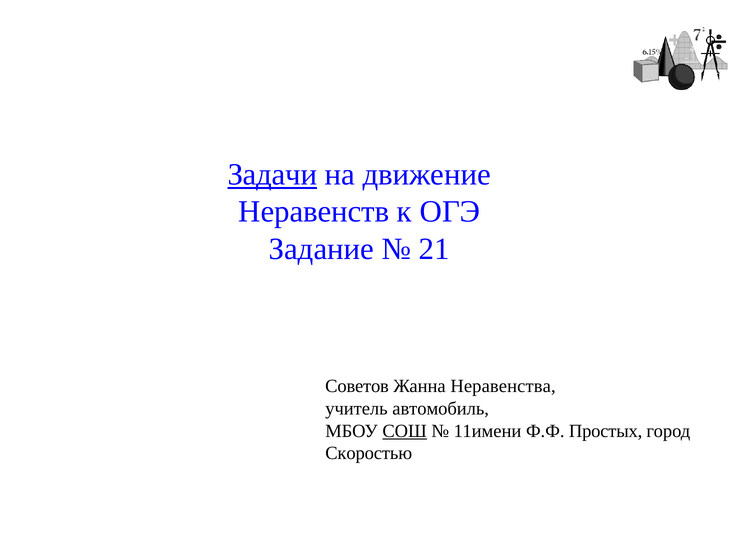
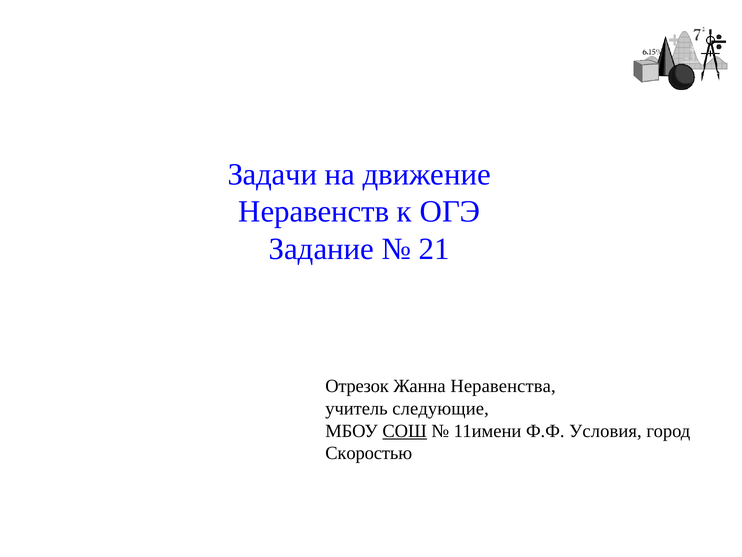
Задачи underline: present -> none (272, 174)
Советов: Советов -> Отрезок (357, 386)
автомобиль: автомобиль -> следующие (441, 408)
Простых: Простых -> Условия (605, 430)
